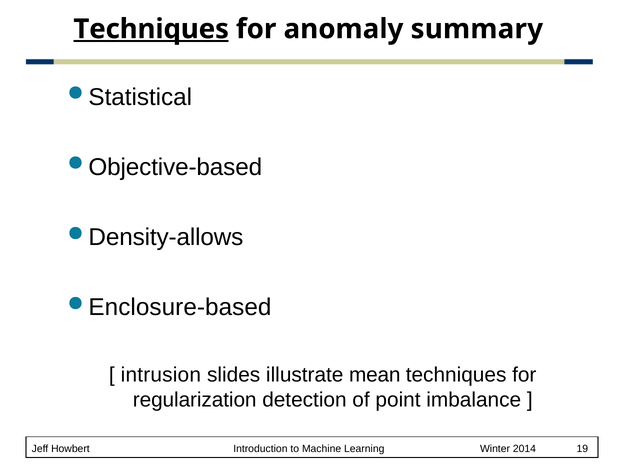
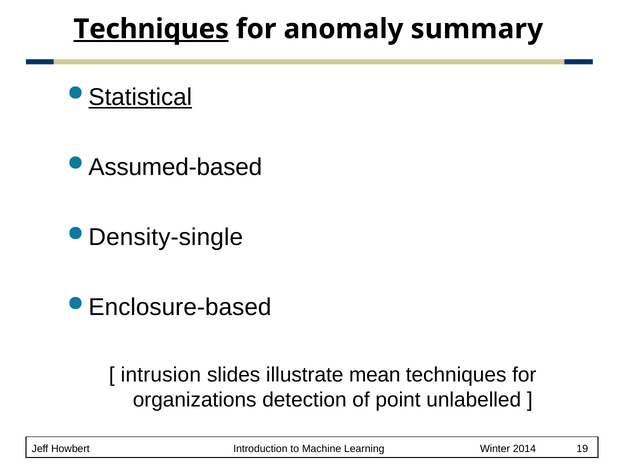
Statistical underline: none -> present (140, 97)
Objective-based: Objective-based -> Assumed-based (175, 167)
Density-allows: Density-allows -> Density-single (166, 237)
regularization: regularization -> organizations (195, 400)
imbalance: imbalance -> unlabelled (474, 400)
